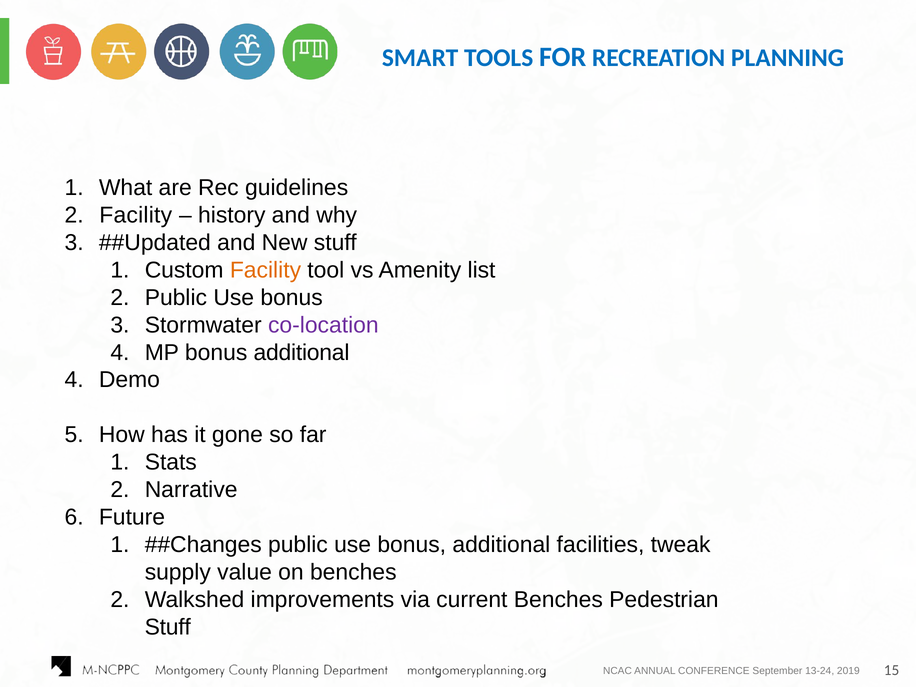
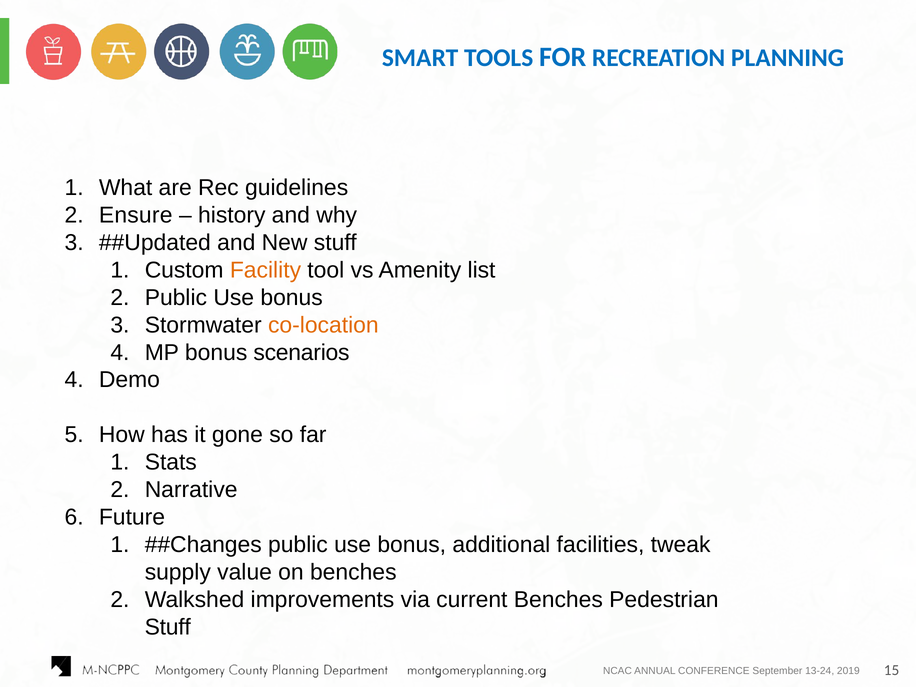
Facility: Facility -> Ensure (136, 215)
co-location colour: purple -> orange (323, 325)
MP bonus additional: additional -> scenarios (301, 352)
